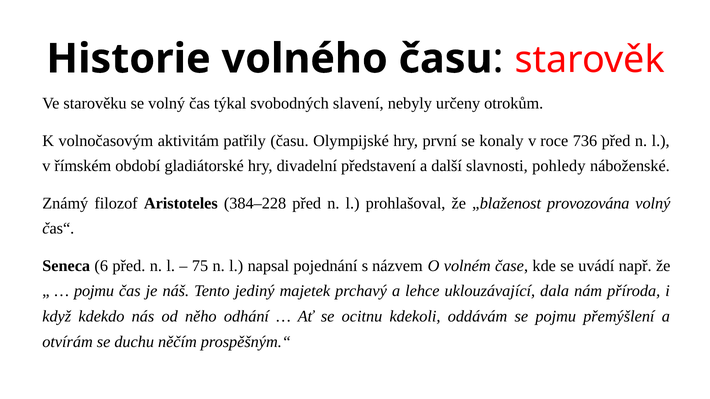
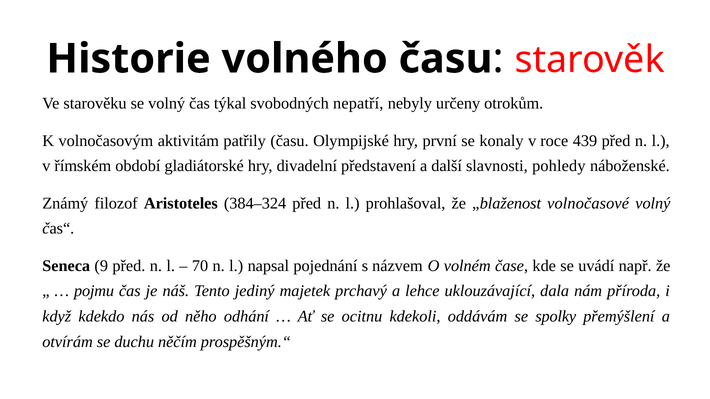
slavení: slavení -> nepatří (358, 104)
736: 736 -> 439 (585, 141)
384–228: 384–228 -> 384–324 (255, 203)
provozována: provozována -> volnočasové (588, 203)
6: 6 -> 9 (101, 266)
75: 75 -> 70 (200, 266)
se pojmu: pojmu -> spolky (556, 317)
